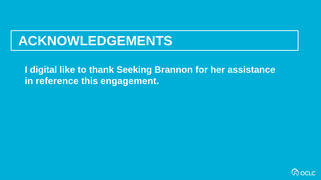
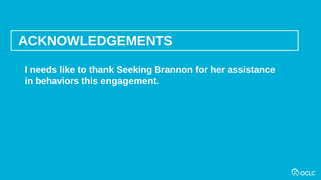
digital: digital -> needs (43, 70)
reference: reference -> behaviors (57, 81)
